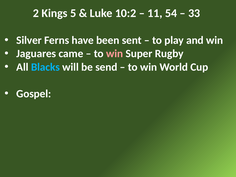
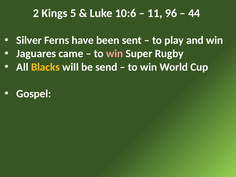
10:2: 10:2 -> 10:6 (126, 13)
54: 54 -> 96 (171, 13)
33: 33 -> 44 (194, 13)
Blacks colour: light blue -> yellow (45, 67)
